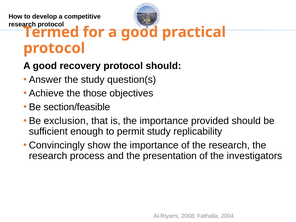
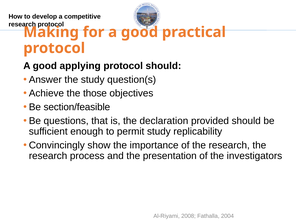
Termed: Termed -> Making (51, 32)
recovery: recovery -> applying (80, 66)
exclusion: exclusion -> questions (66, 121)
is the importance: importance -> declaration (164, 121)
